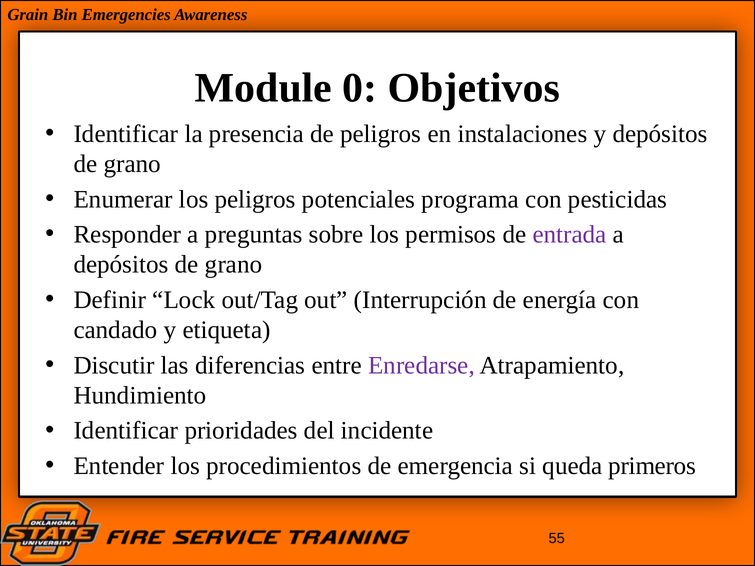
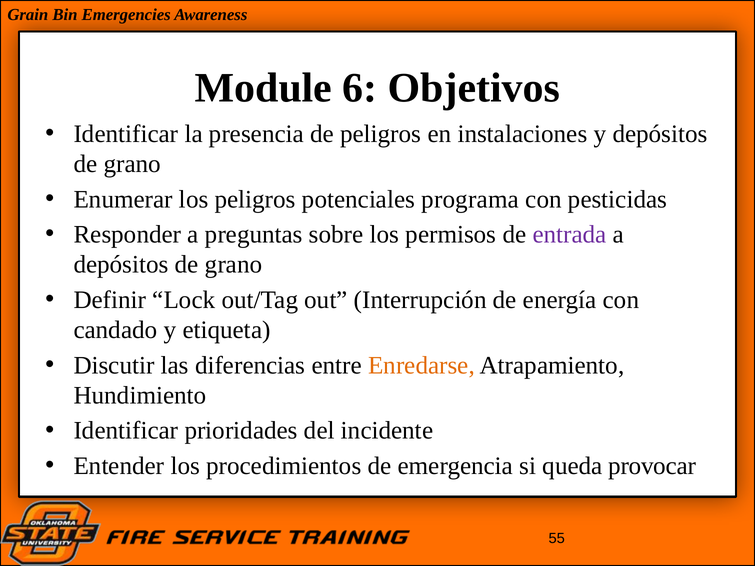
0: 0 -> 6 (360, 88)
Enredarse colour: purple -> orange (421, 365)
primeros: primeros -> provocar (652, 466)
